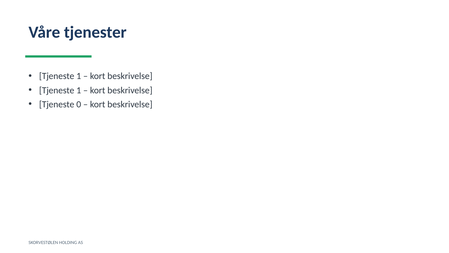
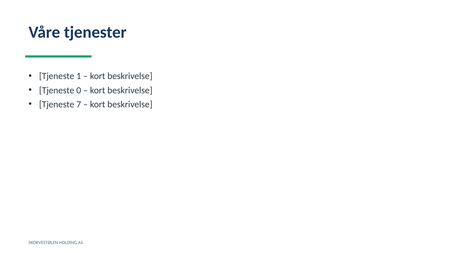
1: 1 -> 0 (79, 90)
0: 0 -> 7 (79, 104)
